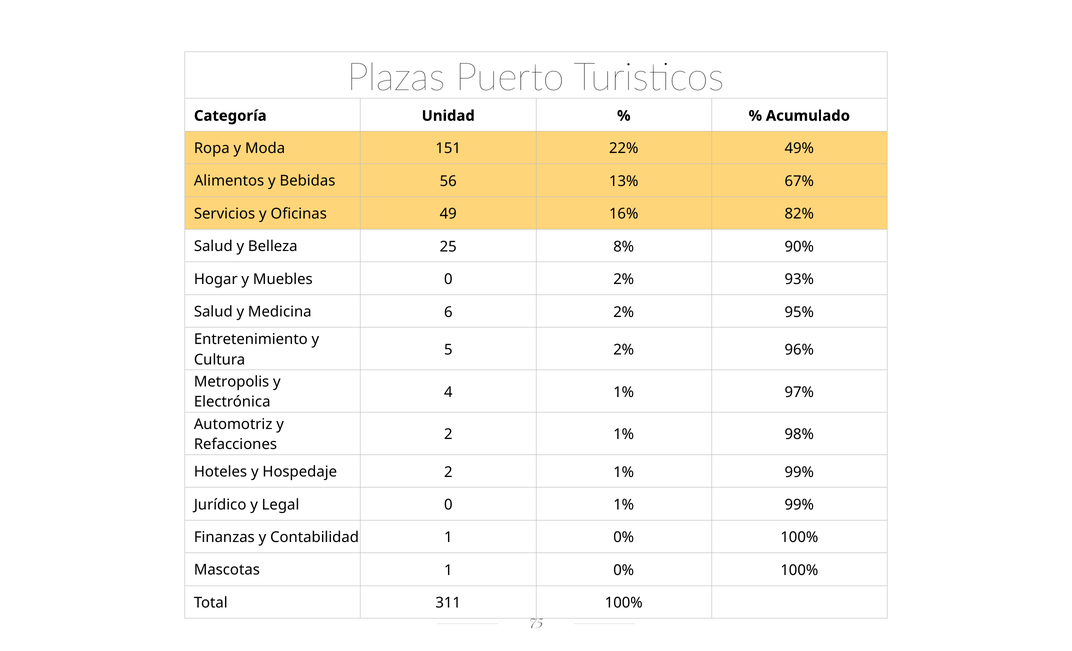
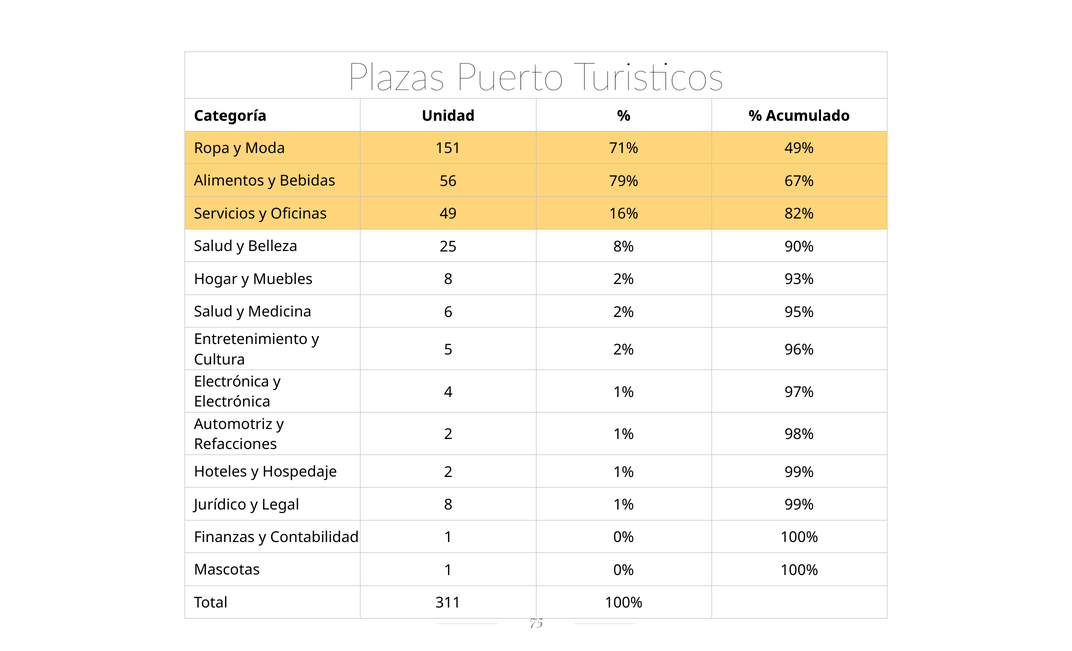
22%: 22% -> 71% (624, 149)
13%: 13% -> 79% (624, 181)
Muebles 0: 0 -> 8 (448, 279)
Metropolis: Metropolis -> Electrónica (232, 382)
Legal 0: 0 -> 8 (448, 505)
